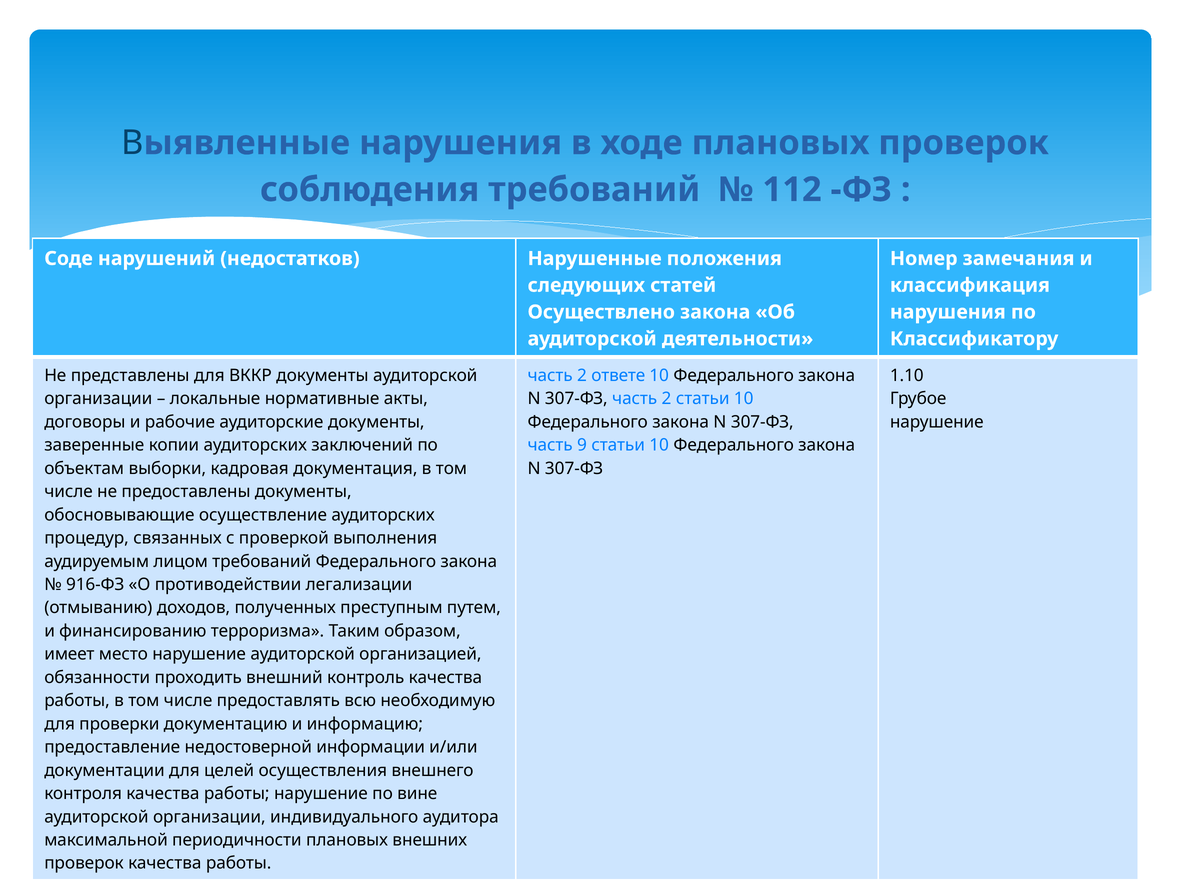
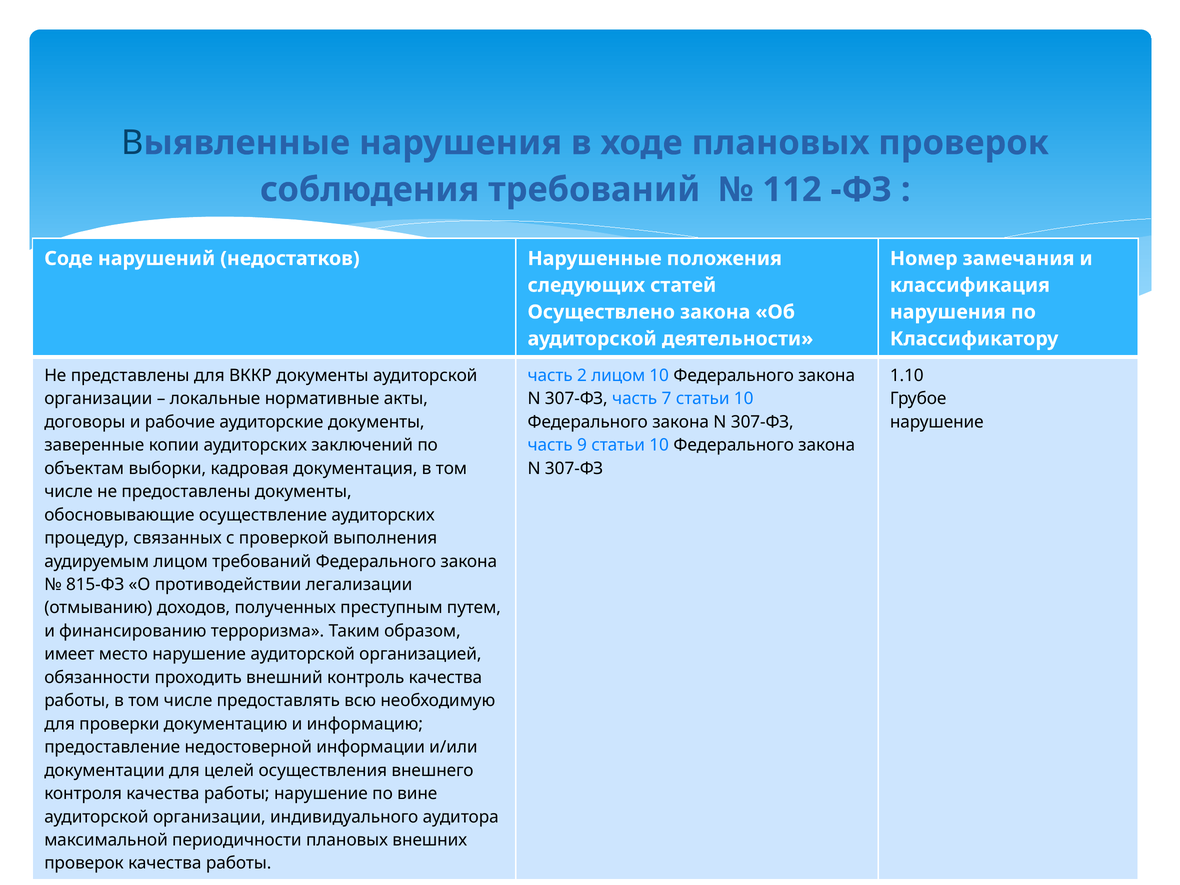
2 ответе: ответе -> лицом (618, 376)
307-ФЗ часть 2: 2 -> 7 (667, 399)
916-ФЗ: 916-ФЗ -> 815-ФЗ (95, 585)
